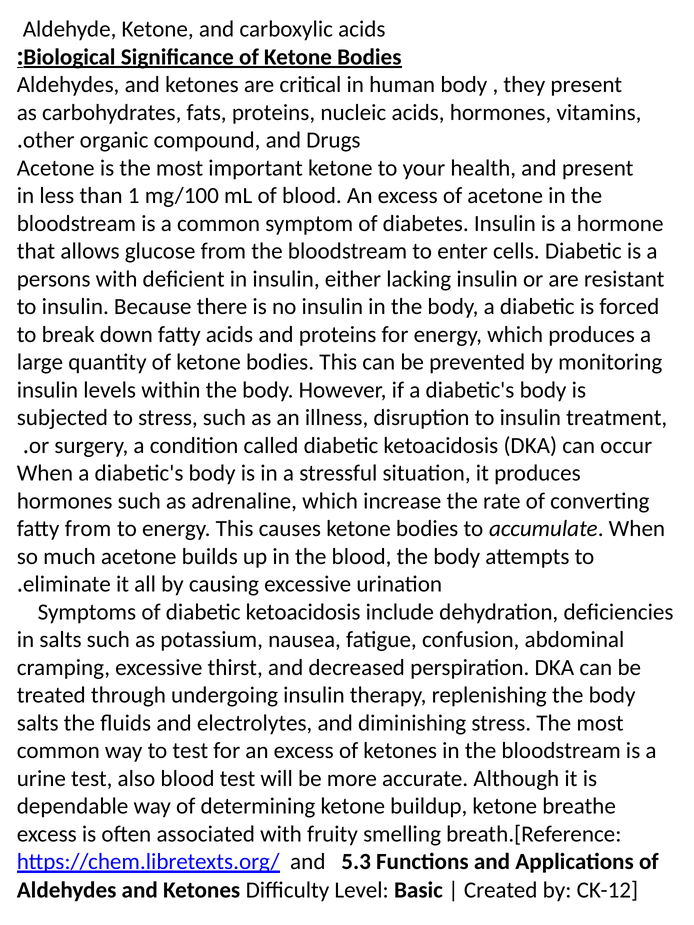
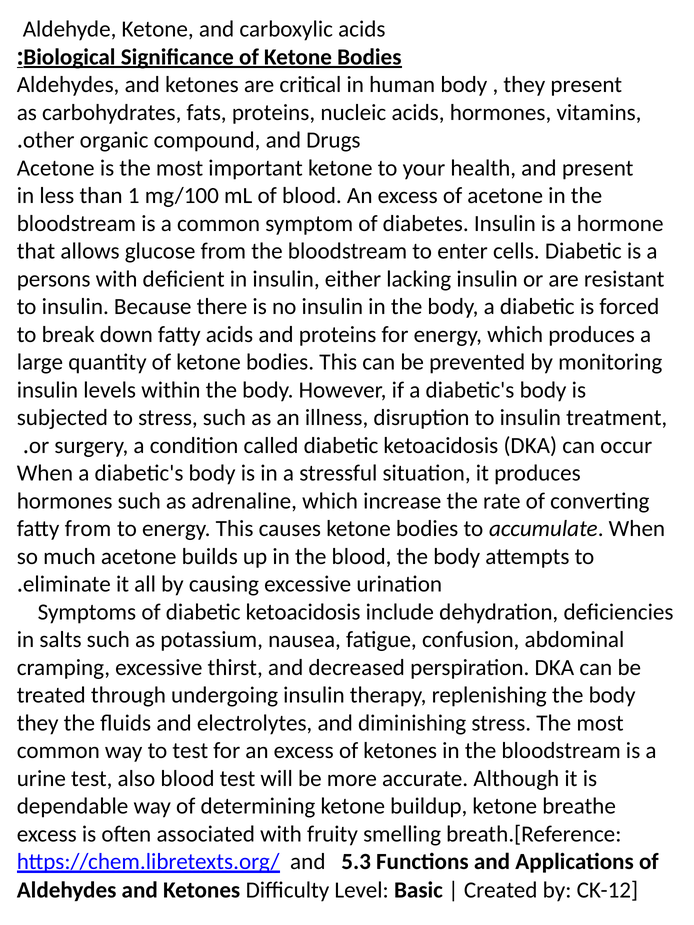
salts: salts -> they (38, 723)
